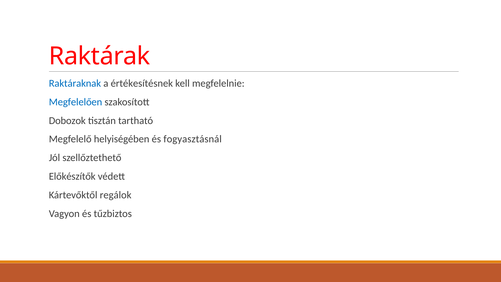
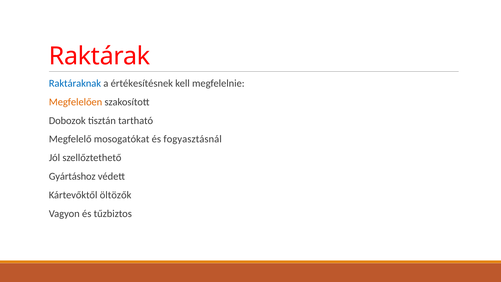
Megfelelően colour: blue -> orange (76, 102)
helyiségében: helyiségében -> mosogatókat (122, 139)
Előkészítők: Előkészítők -> Gyártáshoz (72, 176)
regálok: regálok -> öltözők (116, 195)
